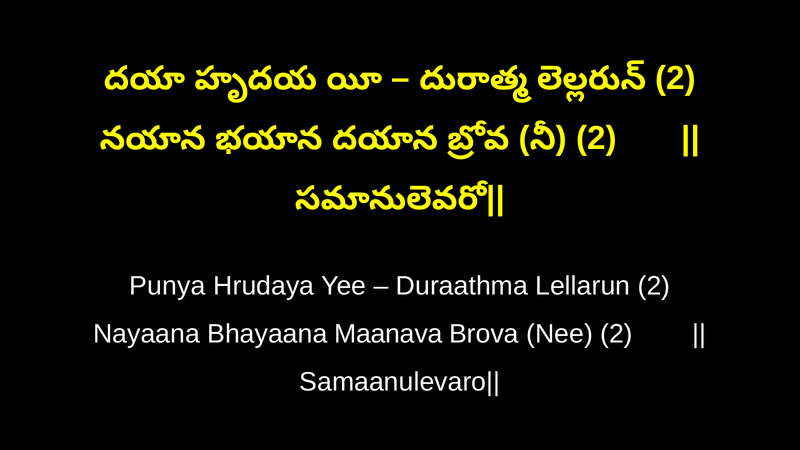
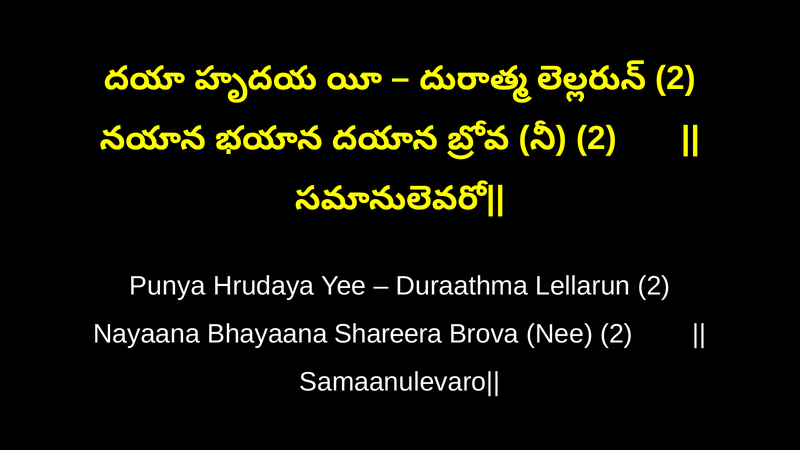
Maanava: Maanava -> Shareera (388, 334)
